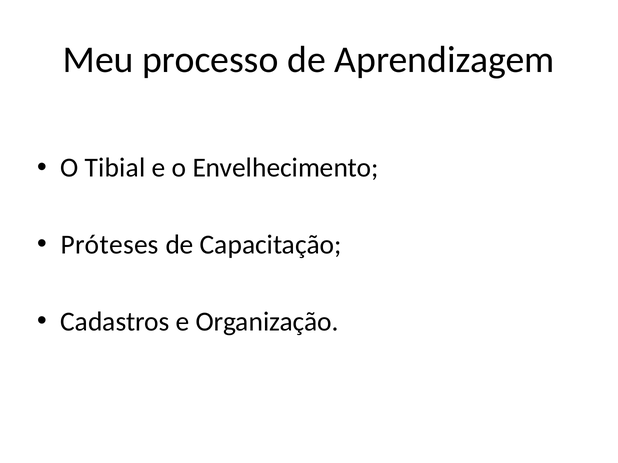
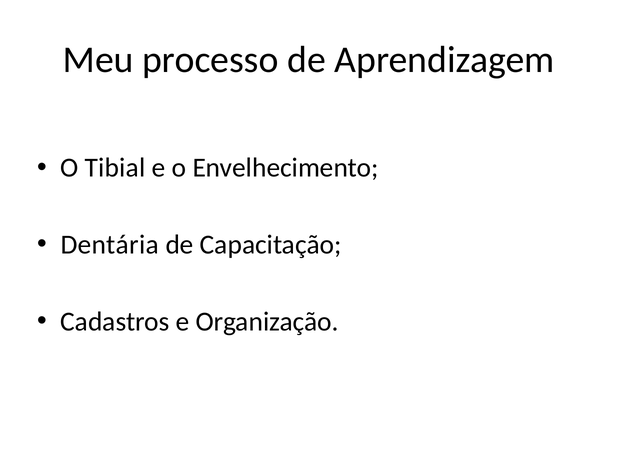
Próteses: Próteses -> Dentária (110, 245)
